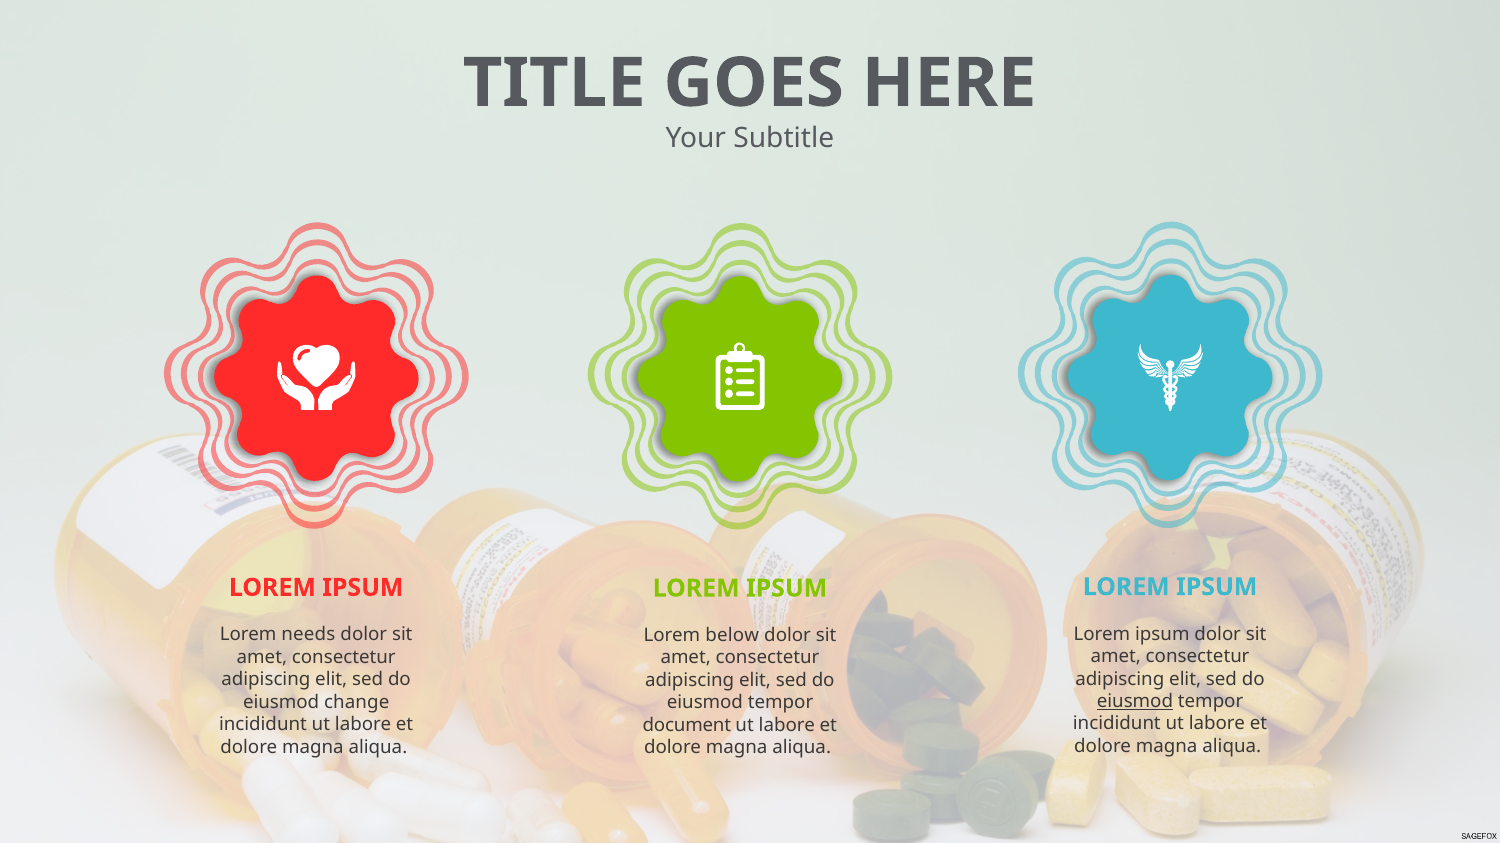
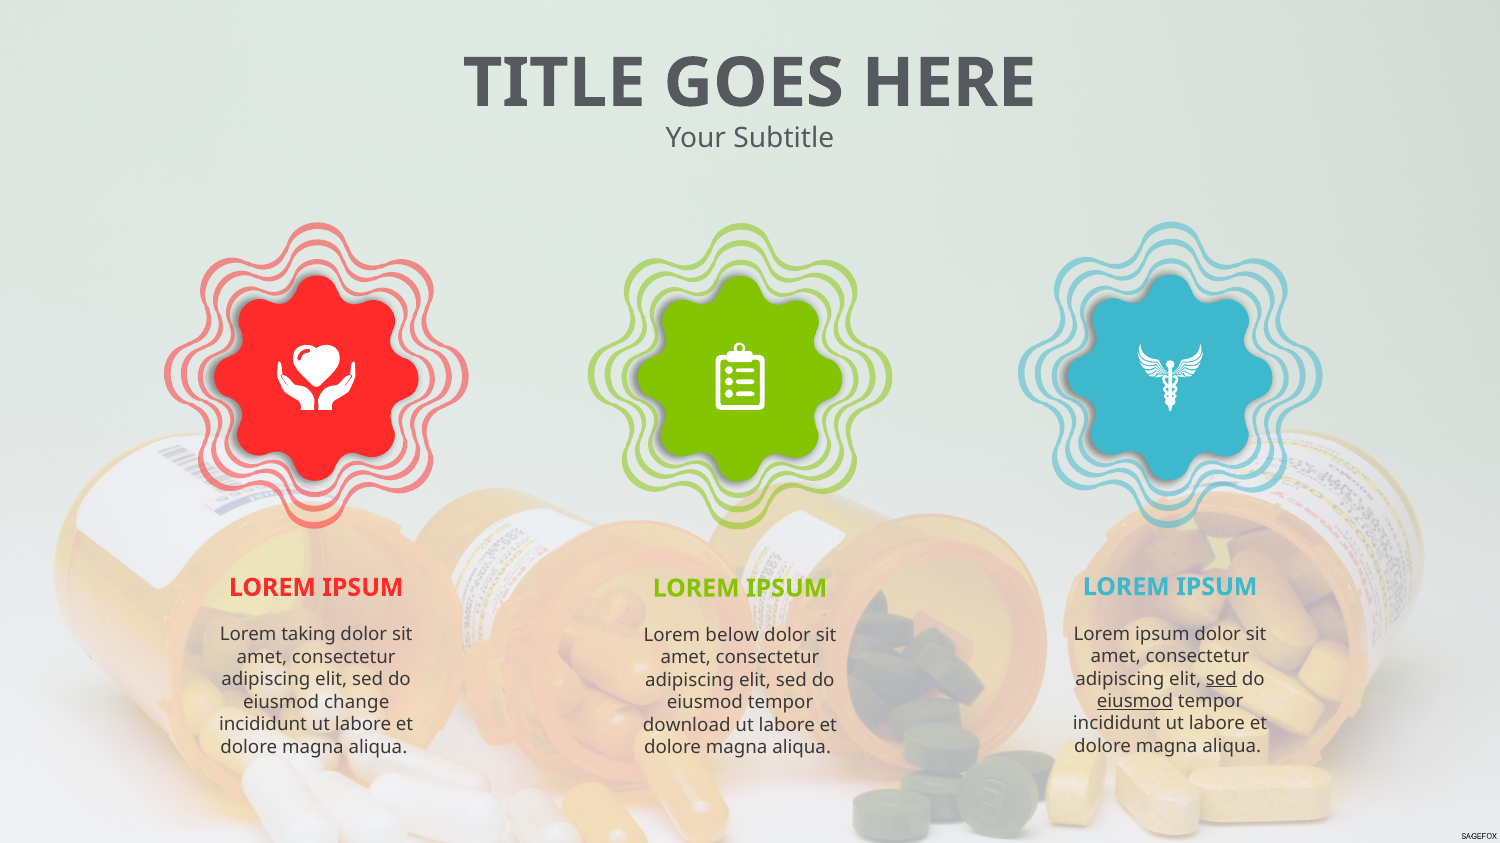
needs: needs -> taking (309, 635)
sed underline: none -> present (1221, 679)
document: document -> download (687, 726)
